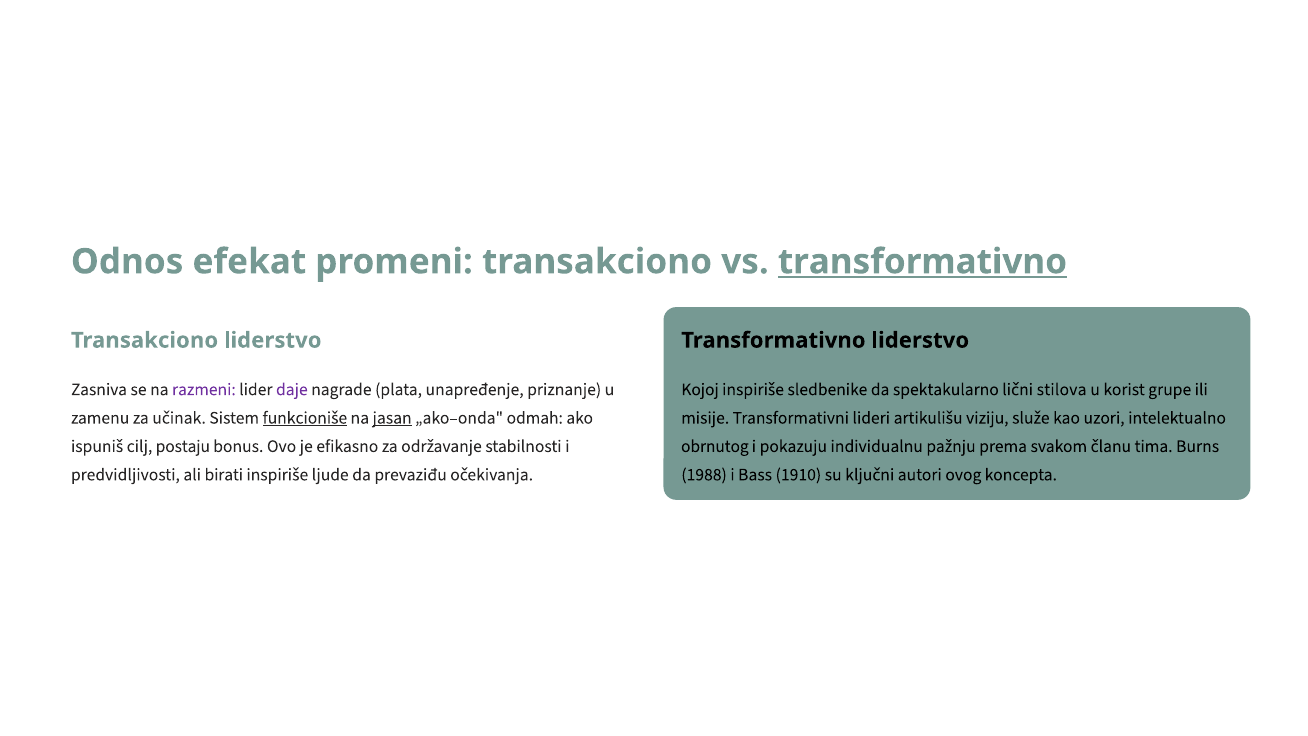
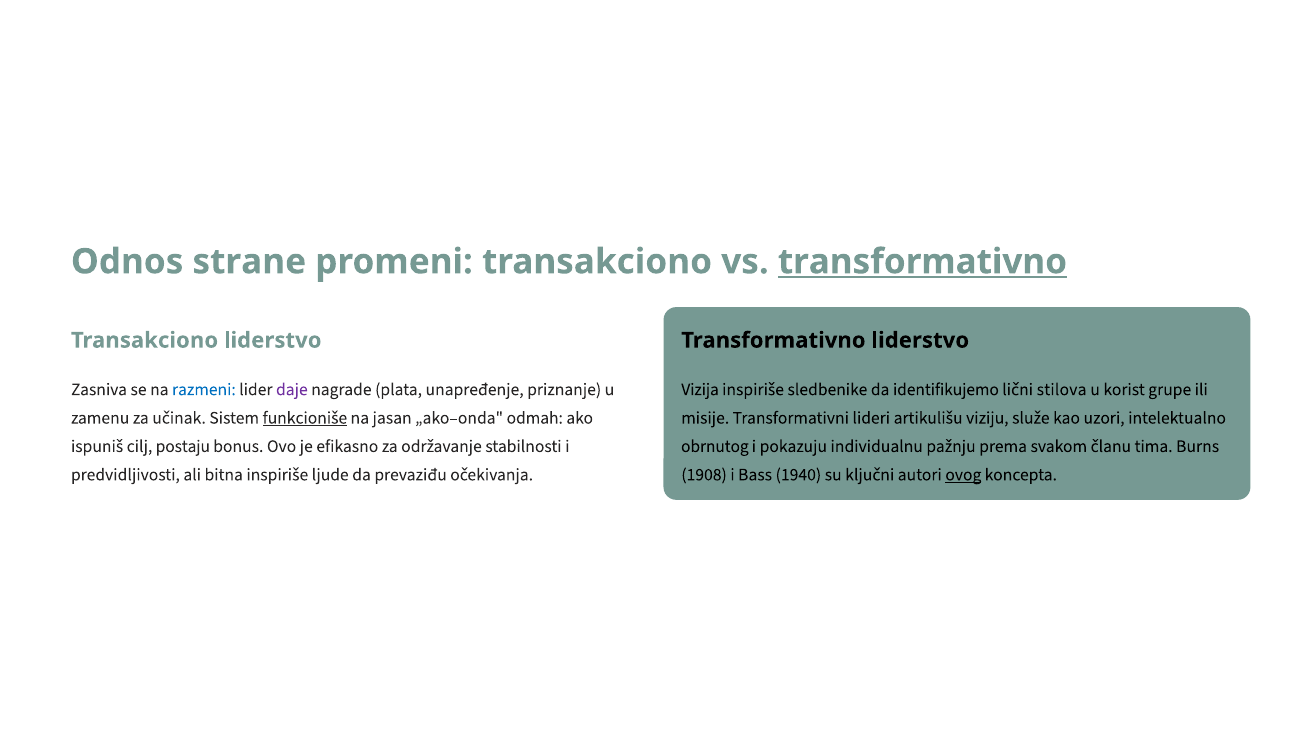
efekat: efekat -> strane (249, 262)
razmeni colour: purple -> blue (204, 389)
Kojoj: Kojoj -> Vizija (700, 389)
spektakularno: spektakularno -> identifikujemo (946, 389)
jasan underline: present -> none (392, 418)
birati: birati -> bitna (224, 474)
1988: 1988 -> 1908 (704, 474)
1910: 1910 -> 1940 (798, 474)
ovog underline: none -> present (963, 474)
